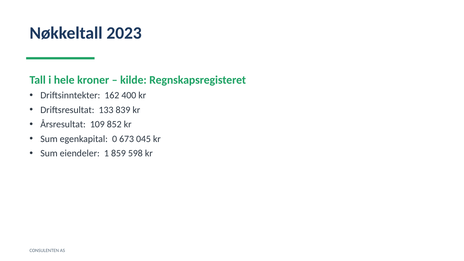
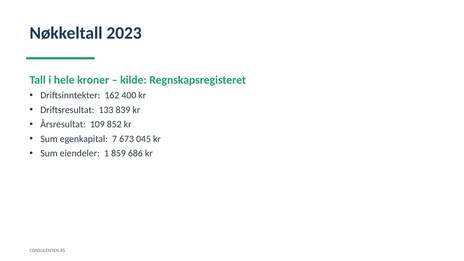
0: 0 -> 7 (115, 139)
598: 598 -> 686 (135, 153)
